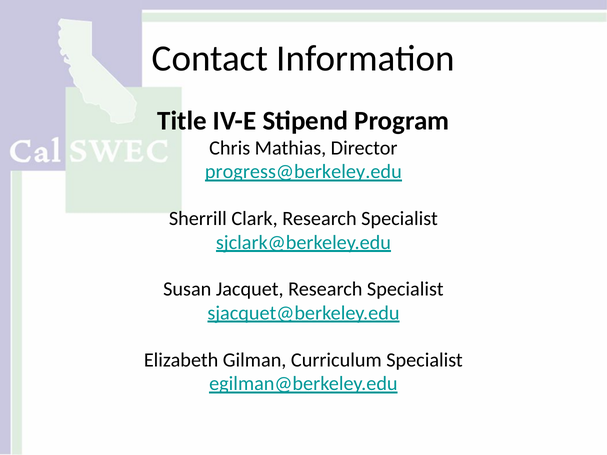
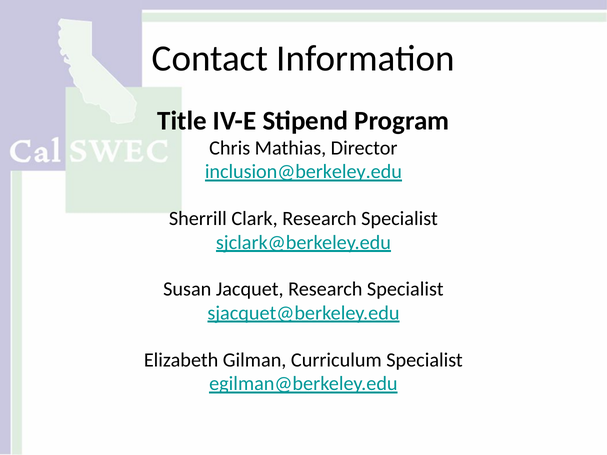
progress@berkeley.edu: progress@berkeley.edu -> inclusion@berkeley.edu (303, 172)
